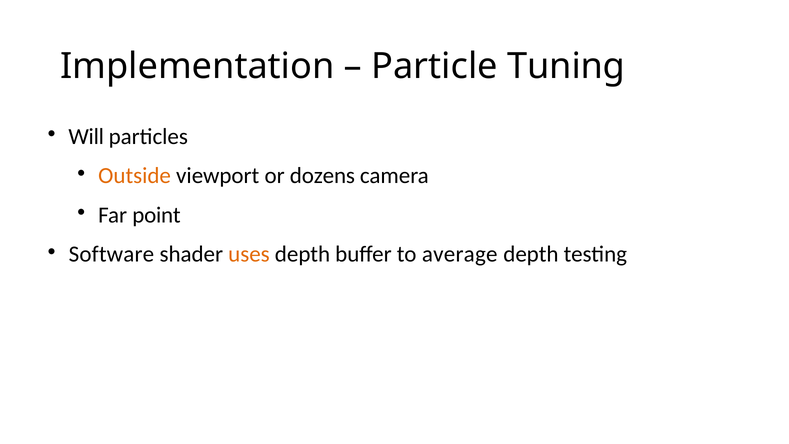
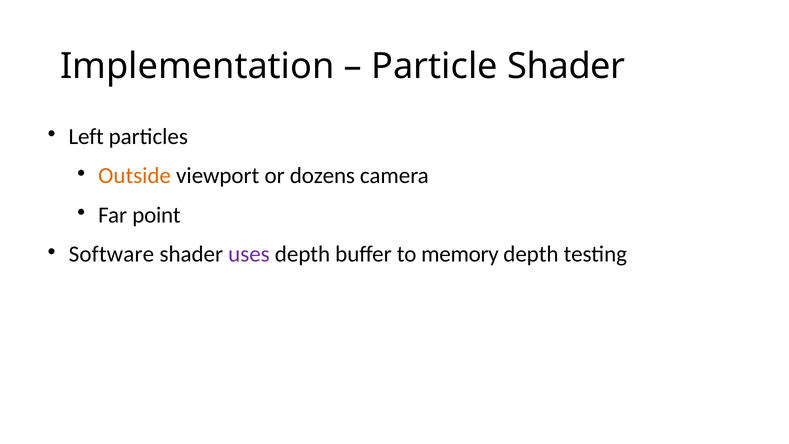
Particle Tuning: Tuning -> Shader (566, 66)
Will: Will -> Left (86, 136)
uses colour: orange -> purple (249, 254)
average: average -> memory (460, 254)
